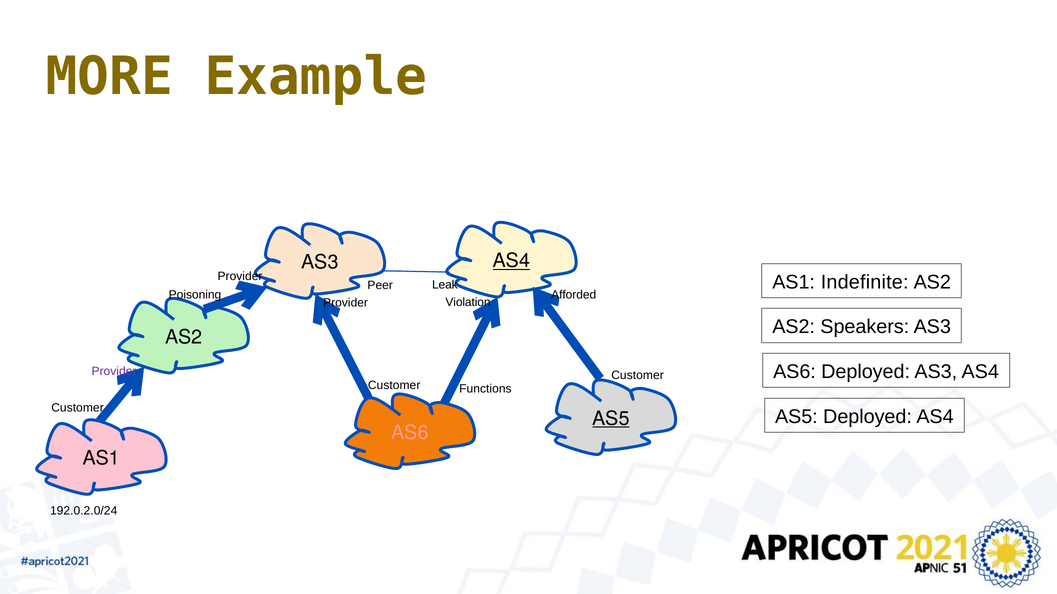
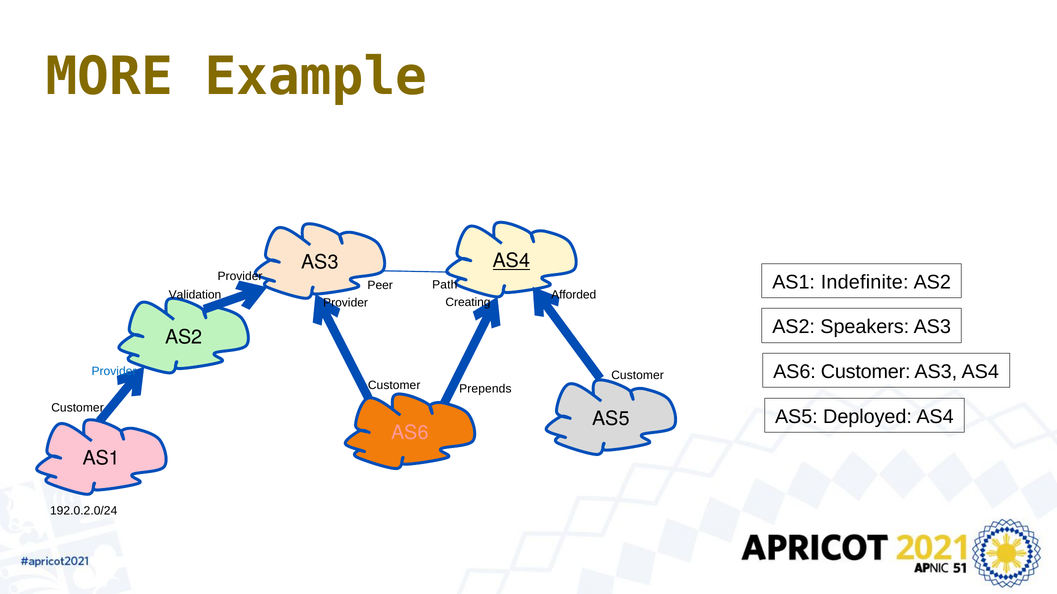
Leak: Leak -> Path (445, 285)
Poisoning: Poisoning -> Validation (195, 295)
Violation: Violation -> Creating (468, 303)
AS6 Deployed: Deployed -> Customer (866, 372)
Provider colour: purple -> blue (114, 372)
Functions: Functions -> Prepends (485, 389)
AS5 underline: present -> none (611, 419)
